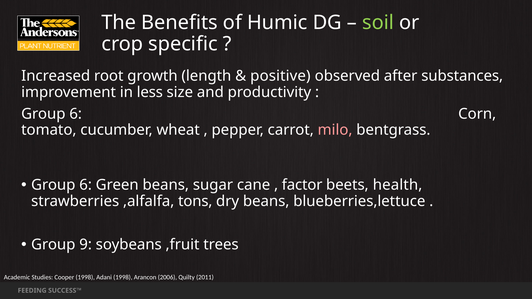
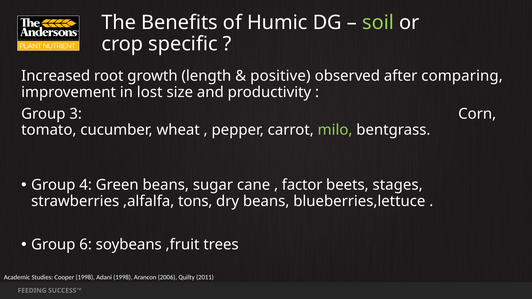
substances: substances -> comparing (462, 76)
less: less -> lost (150, 92)
6: 6 -> 3 (76, 114)
milo colour: pink -> light green (335, 130)
6: 6 -> 4 (86, 185)
health: health -> stages (398, 185)
9: 9 -> 6 (86, 245)
